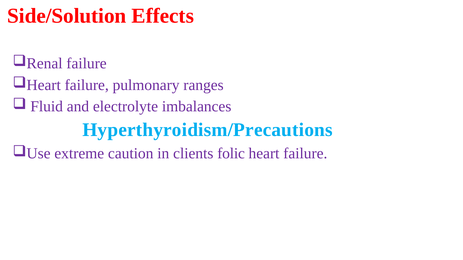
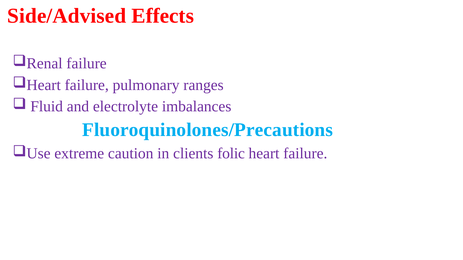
Side/Solution: Side/Solution -> Side/Advised (67, 16)
Hyperthyroidism/Precautions: Hyperthyroidism/Precautions -> Fluoroquinolones/Precautions (208, 130)
